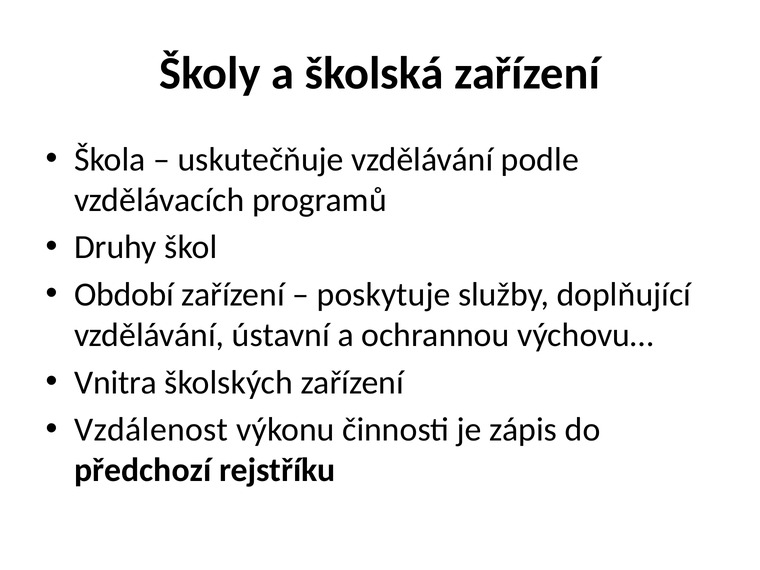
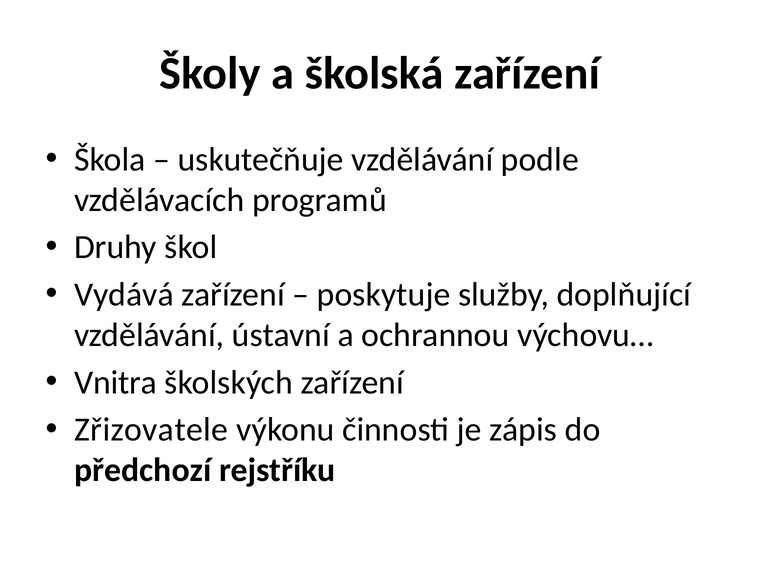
Období: Období -> Vydává (124, 295)
Vzdálenost: Vzdálenost -> Zřizovatele (151, 430)
